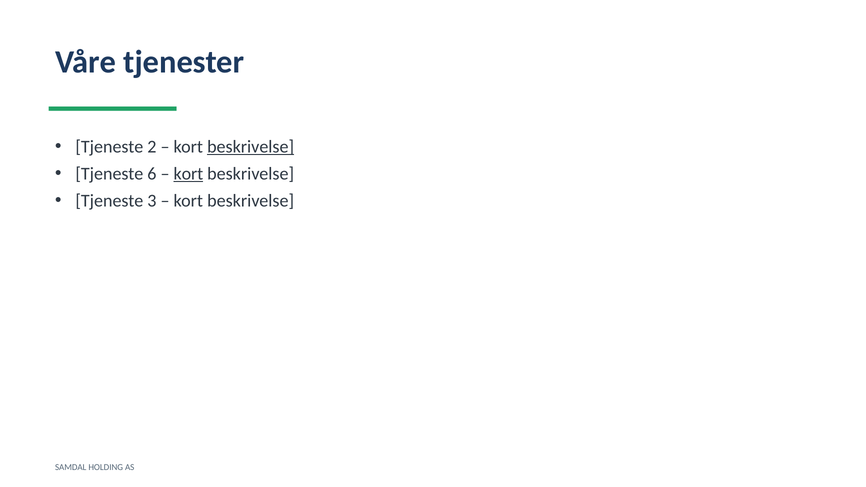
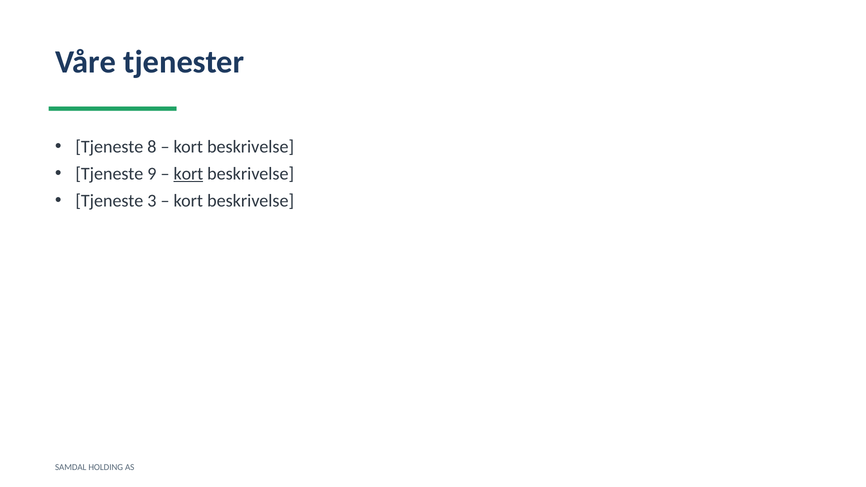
2: 2 -> 8 (152, 147)
beskrivelse underline: present -> none (251, 147)
6: 6 -> 9 (152, 174)
